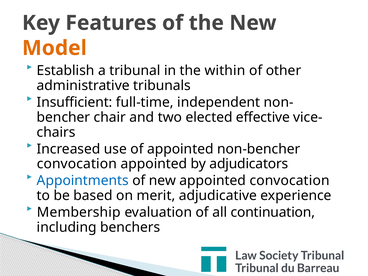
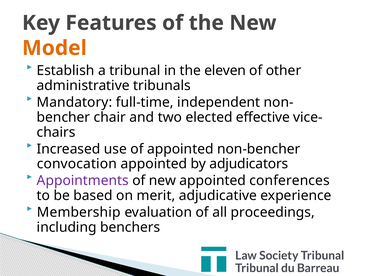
within: within -> eleven (225, 71)
Insufficient: Insufficient -> Mandatory (74, 102)
Appointments colour: blue -> purple (83, 181)
appointed convocation: convocation -> conferences (290, 181)
continuation: continuation -> proceedings (273, 212)
